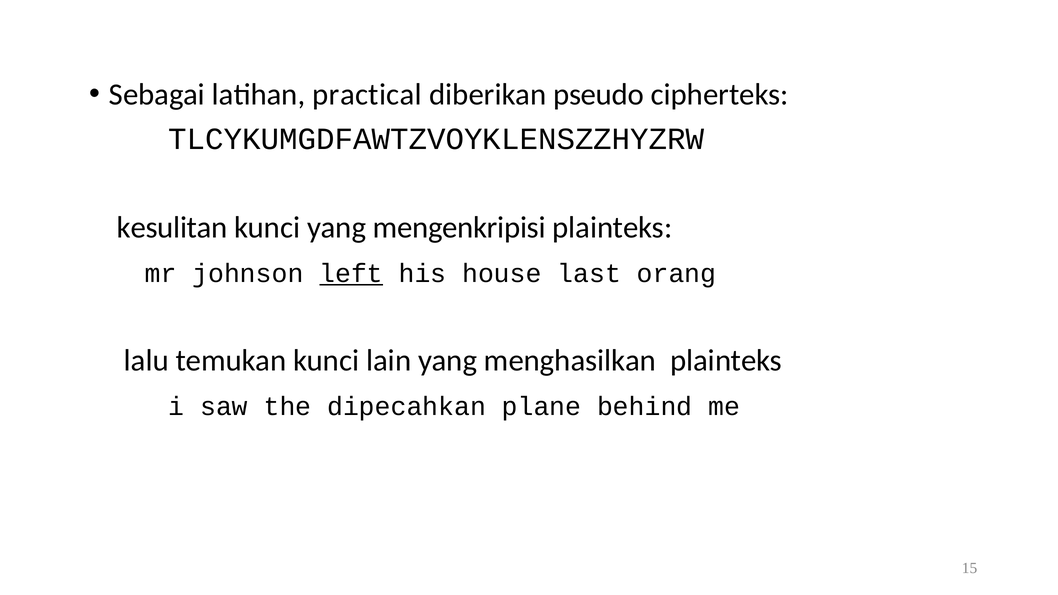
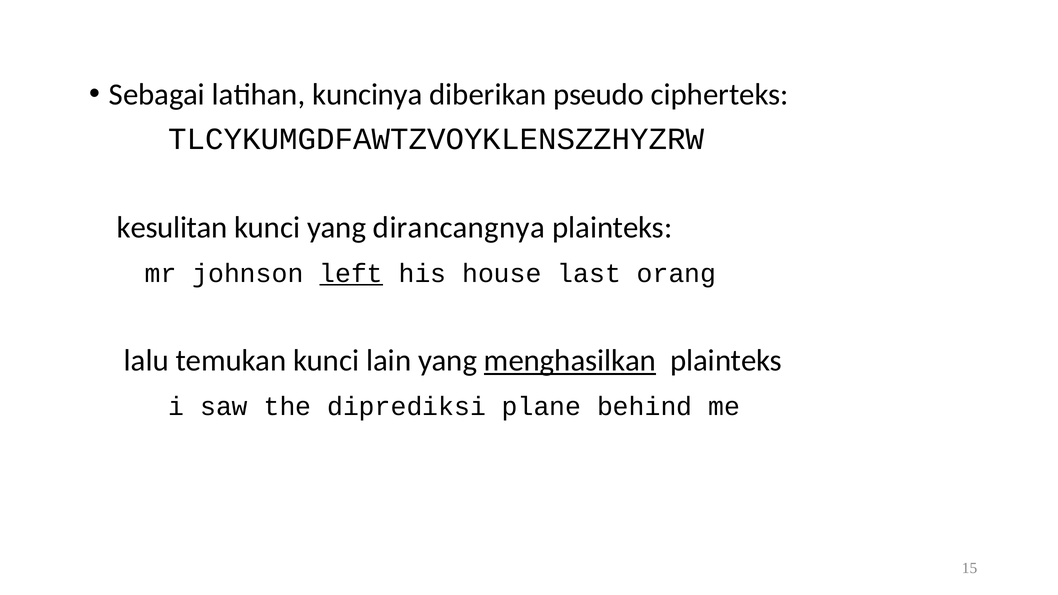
practical: practical -> kuncinya (367, 95)
mengenkripisi: mengenkripisi -> dirancangnya (459, 228)
menghasilkan underline: none -> present (570, 361)
dipecahkan: dipecahkan -> diprediksi (407, 407)
